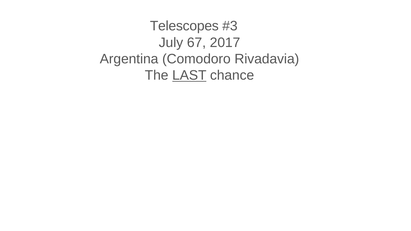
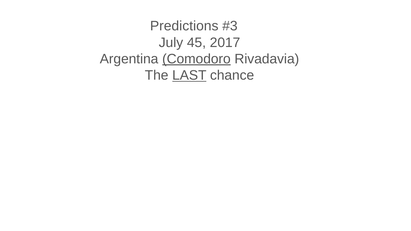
Telescopes: Telescopes -> Predictions (184, 26)
67: 67 -> 45 (196, 43)
Comodoro underline: none -> present (196, 59)
